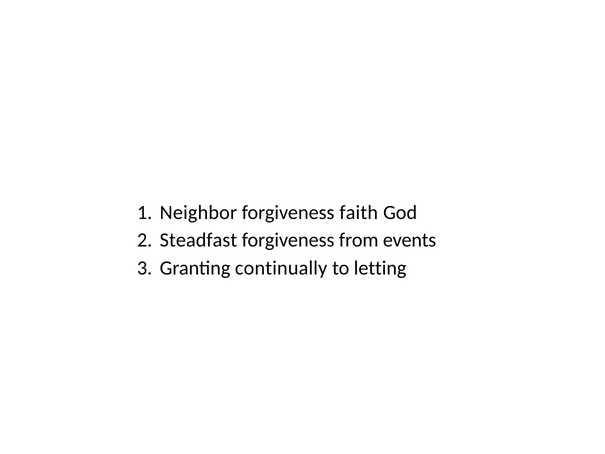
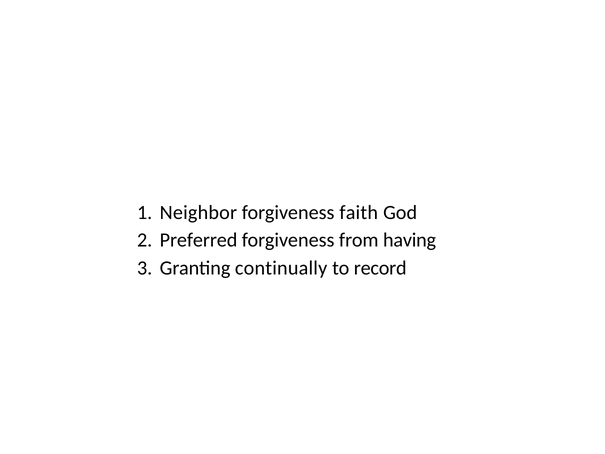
Steadfast: Steadfast -> Preferred (199, 240)
events: events -> having (410, 240)
letting: letting -> record (380, 268)
